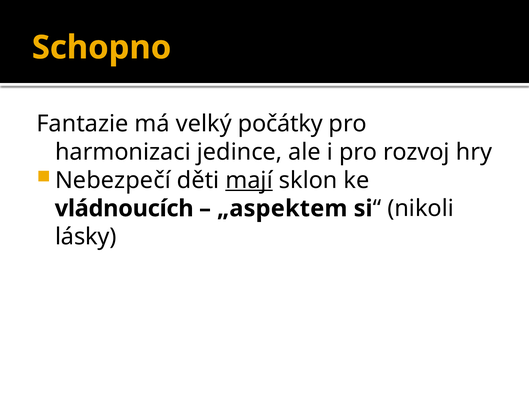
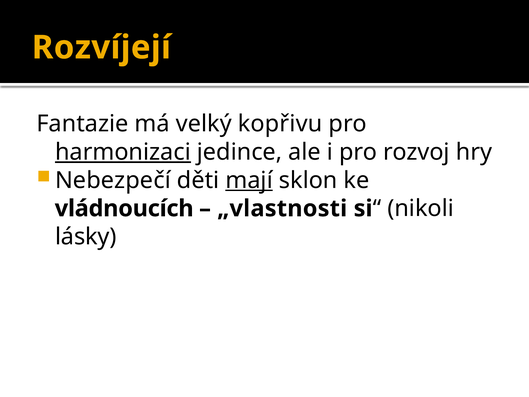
Schopno: Schopno -> Rozvíjejí (101, 48)
počátky: počátky -> kopřivu (280, 124)
harmonizaci underline: none -> present (123, 152)
„aspektem: „aspektem -> „vlastnosti (282, 208)
